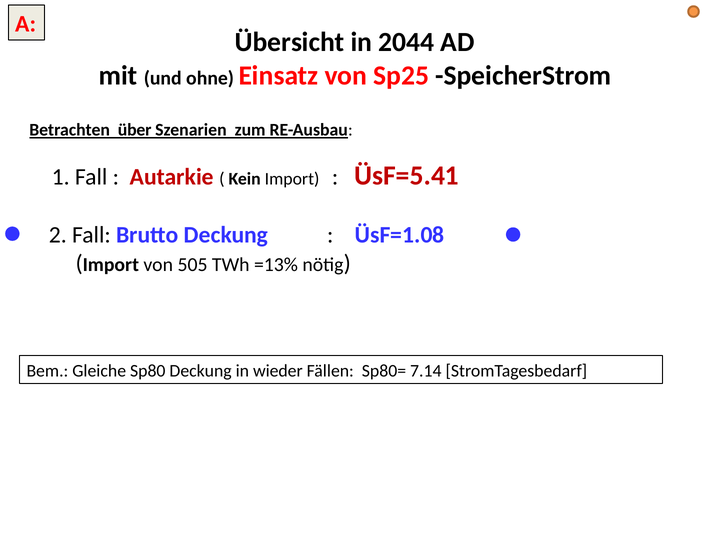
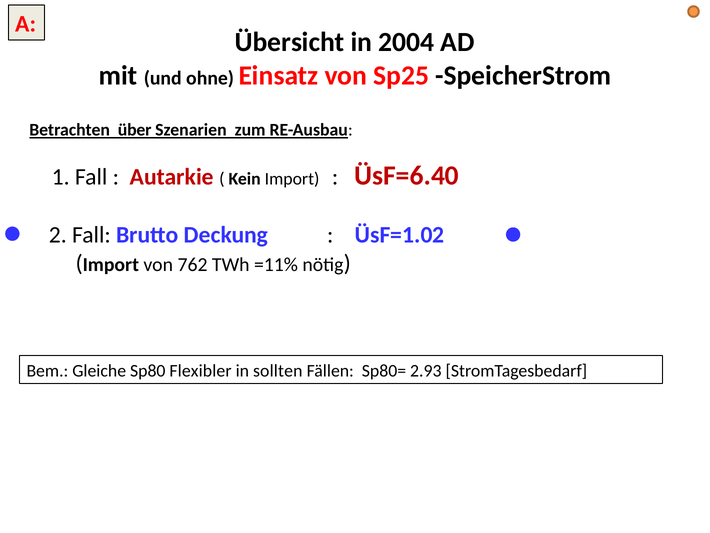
2044: 2044 -> 2004 (406, 42)
ÜsF=5.41: ÜsF=5.41 -> ÜsF=6.40 (407, 175)
ÜsF=1.08: ÜsF=1.08 -> ÜsF=1.02 (400, 235)
505: 505 -> 762 (193, 265)
=13%: =13% -> =11% (276, 265)
Sp80 Deckung: Deckung -> Flexibler (201, 370)
wieder: wieder -> sollten (278, 370)
7.14: 7.14 -> 2.93 (426, 370)
